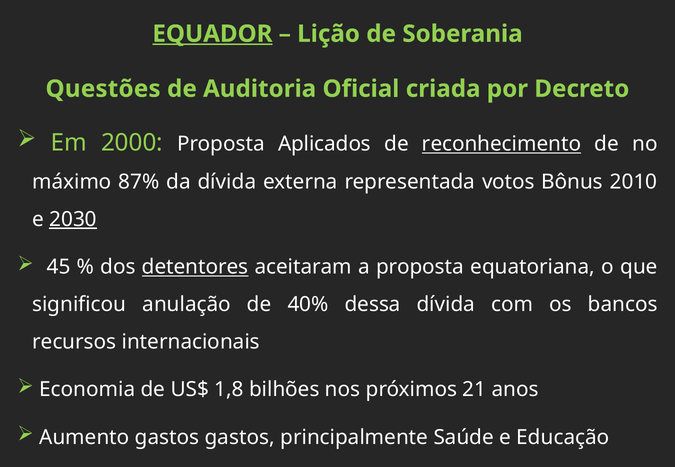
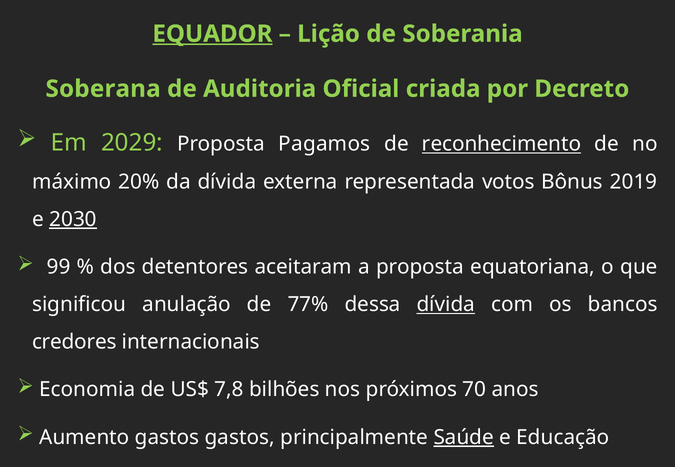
Questões: Questões -> Soberana (103, 89)
2000: 2000 -> 2029 (132, 143)
Aplicados: Aplicados -> Pagamos (324, 144)
87%: 87% -> 20% (139, 182)
2010: 2010 -> 2019 (634, 182)
45: 45 -> 99 (59, 267)
detentores underline: present -> none (195, 267)
40%: 40% -> 77% (308, 305)
dívida underline: none -> present (446, 305)
recursos: recursos -> credores (74, 342)
1,8: 1,8 -> 7,8 (229, 390)
21: 21 -> 70 (474, 390)
Saúde underline: none -> present (464, 438)
